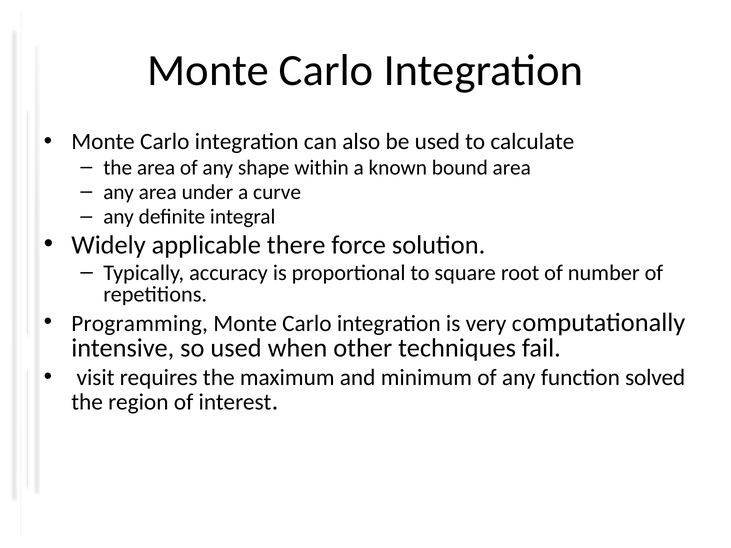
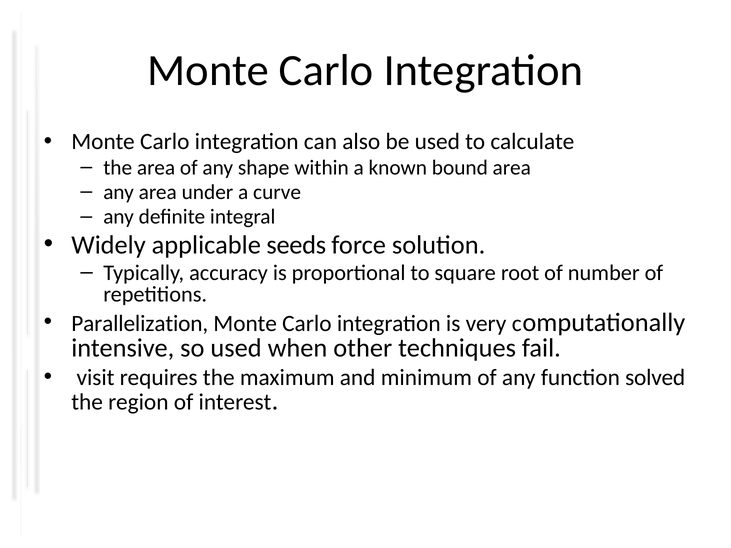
there: there -> seeds (296, 245)
Programming: Programming -> Parallelization (140, 324)
